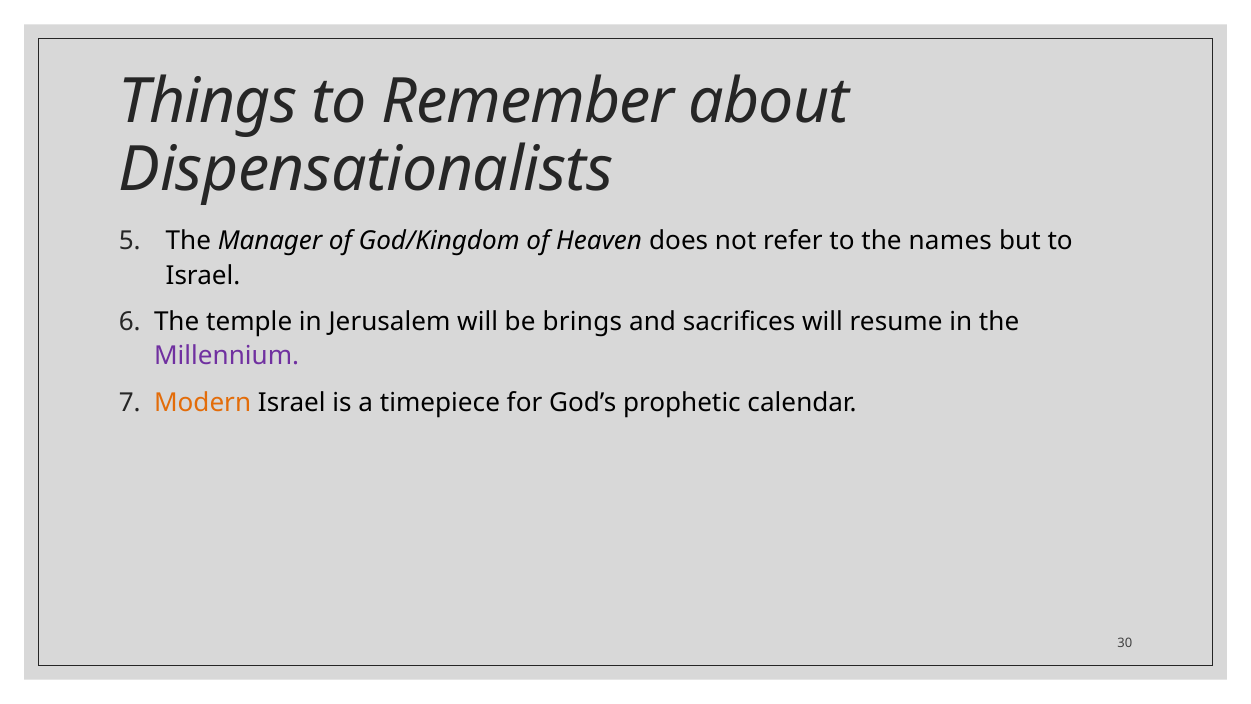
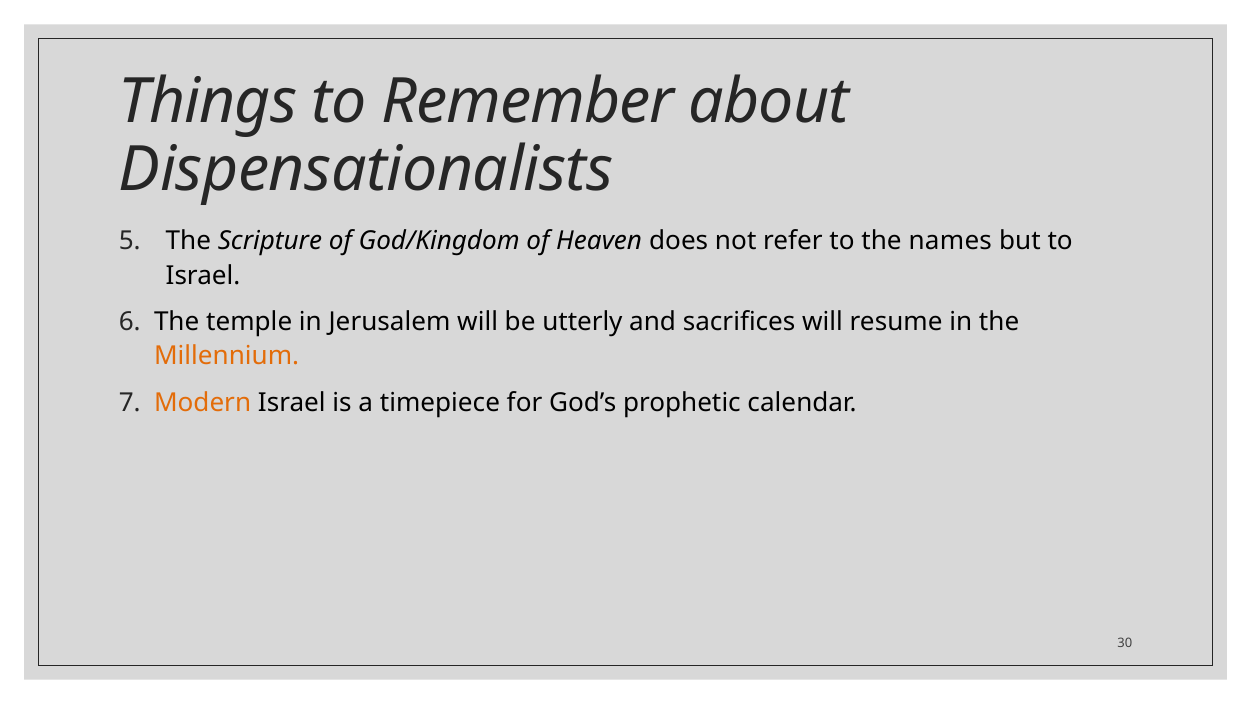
Manager: Manager -> Scripture (270, 241)
brings: brings -> utterly (582, 322)
Millennium colour: purple -> orange (227, 356)
